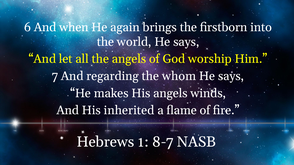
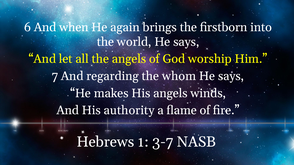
inherited: inherited -> authority (129, 111)
8-7: 8-7 -> 3-7 (163, 142)
